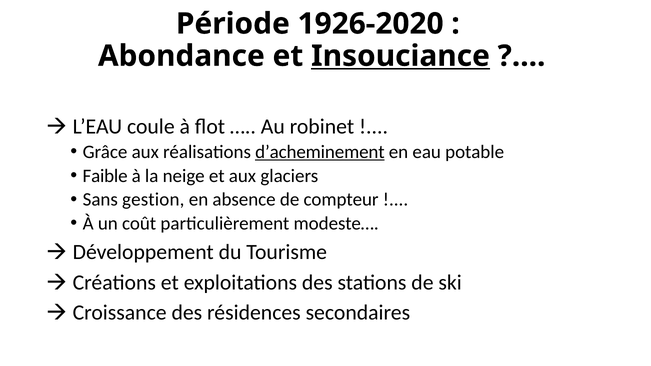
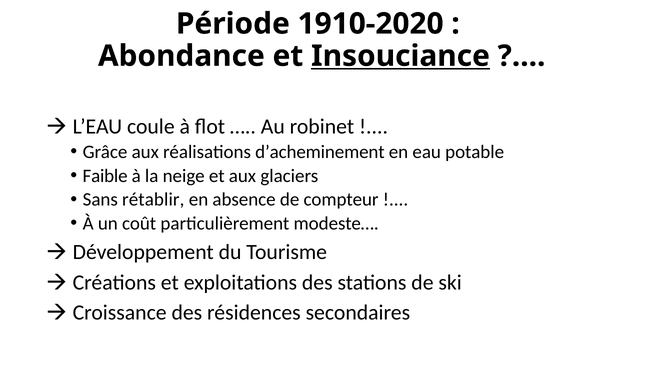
1926-2020: 1926-2020 -> 1910-2020 (371, 24)
d’acheminement underline: present -> none (320, 152)
gestion: gestion -> rétablir (153, 200)
